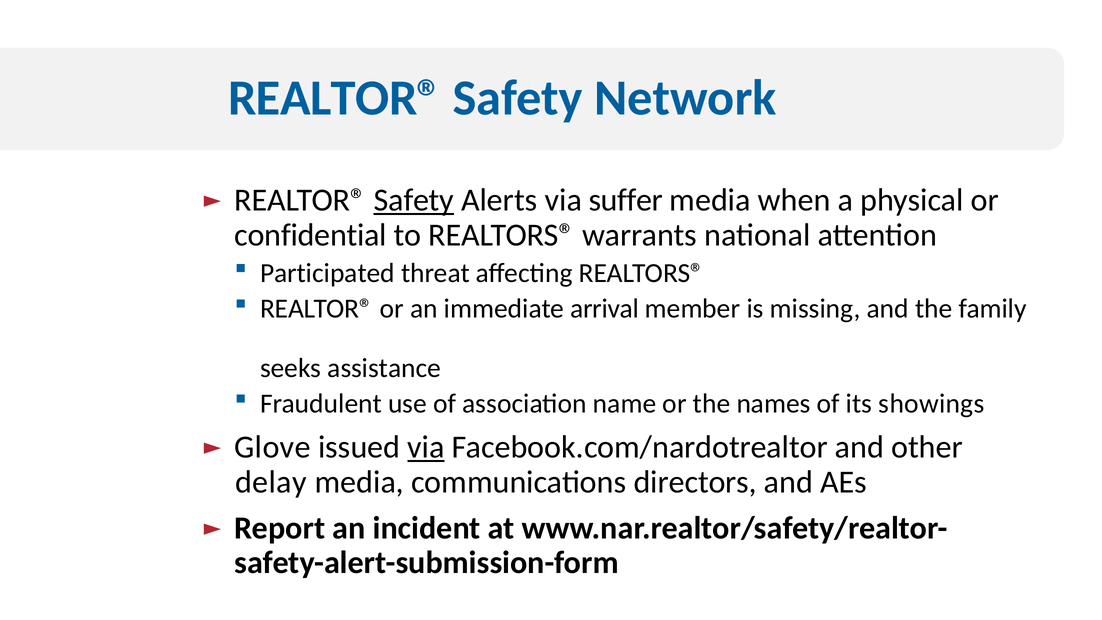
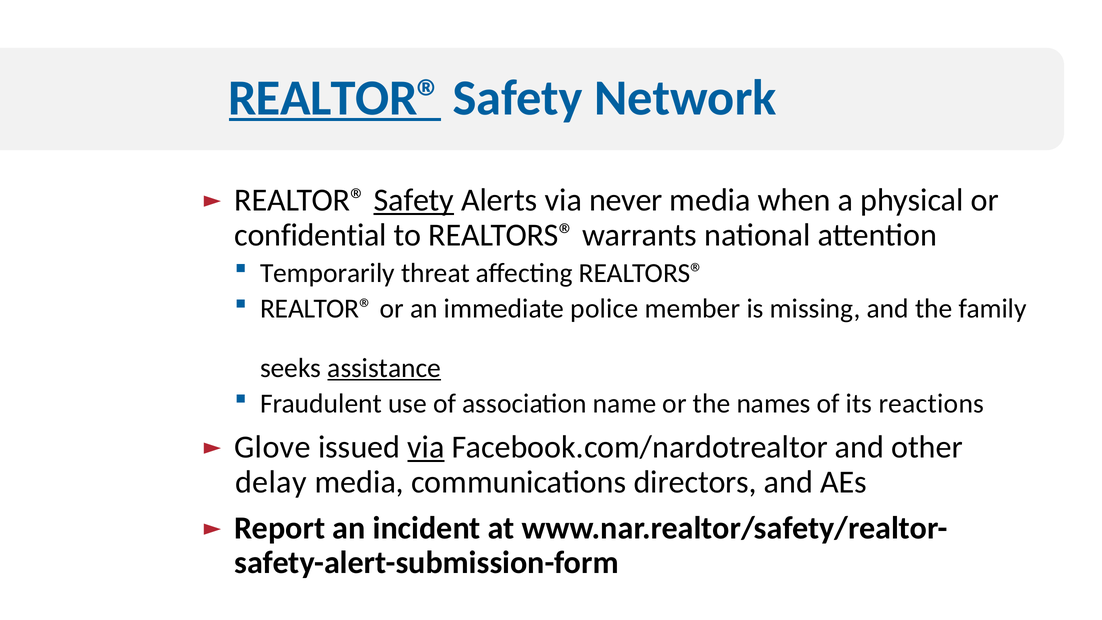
REALTOR® underline: none -> present (335, 98)
suffer: suffer -> never (626, 200)
Participated: Participated -> Temporarily (327, 273)
arrival: arrival -> police (604, 308)
assistance underline: none -> present (384, 368)
showings: showings -> reactions (931, 403)
